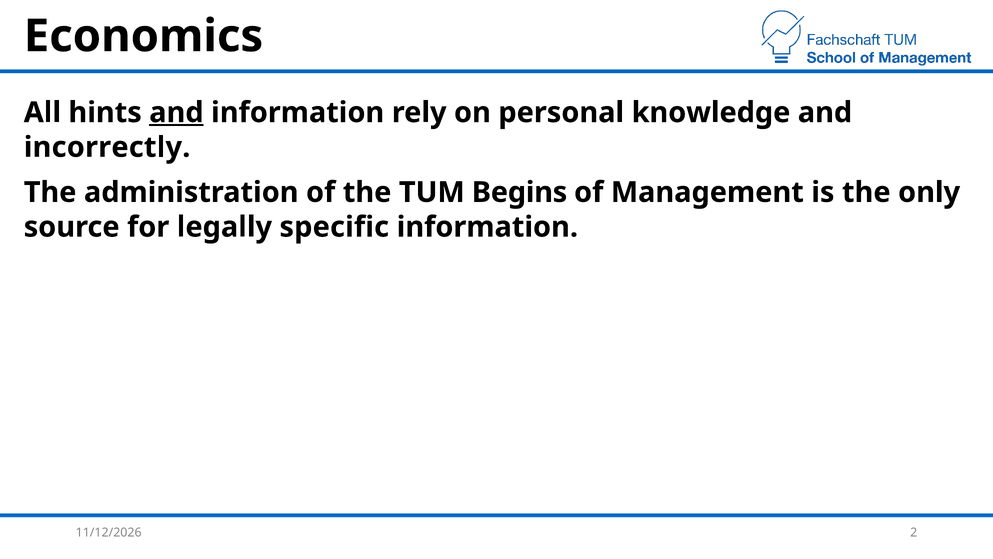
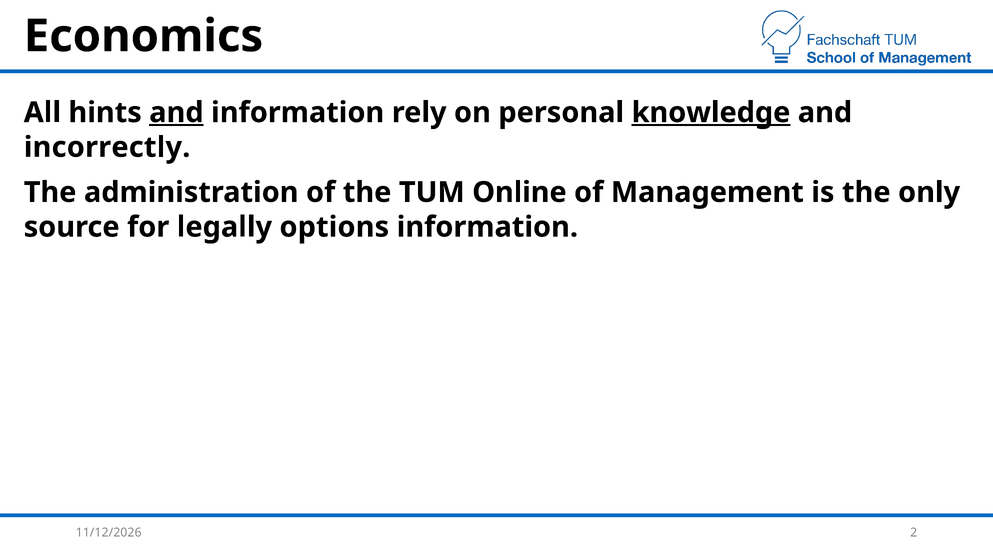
knowledge underline: none -> present (711, 112)
Begins: Begins -> Online (519, 192)
specific: specific -> options (334, 227)
